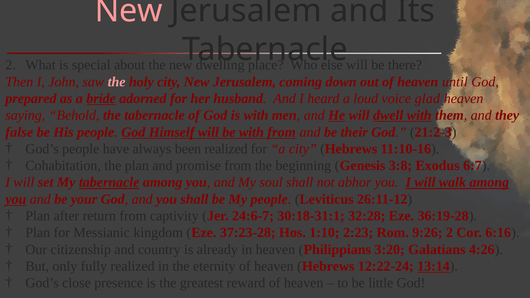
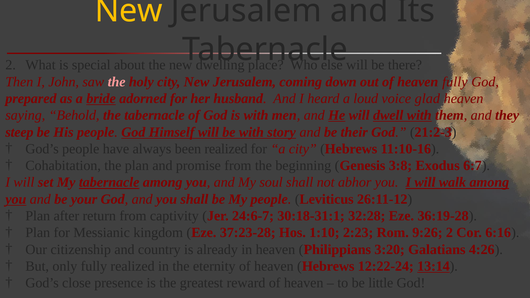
New colour: pink -> yellow (129, 11)
heaven until: until -> fully (455, 82)
false: false -> steep (19, 132)
with from: from -> story (282, 132)
